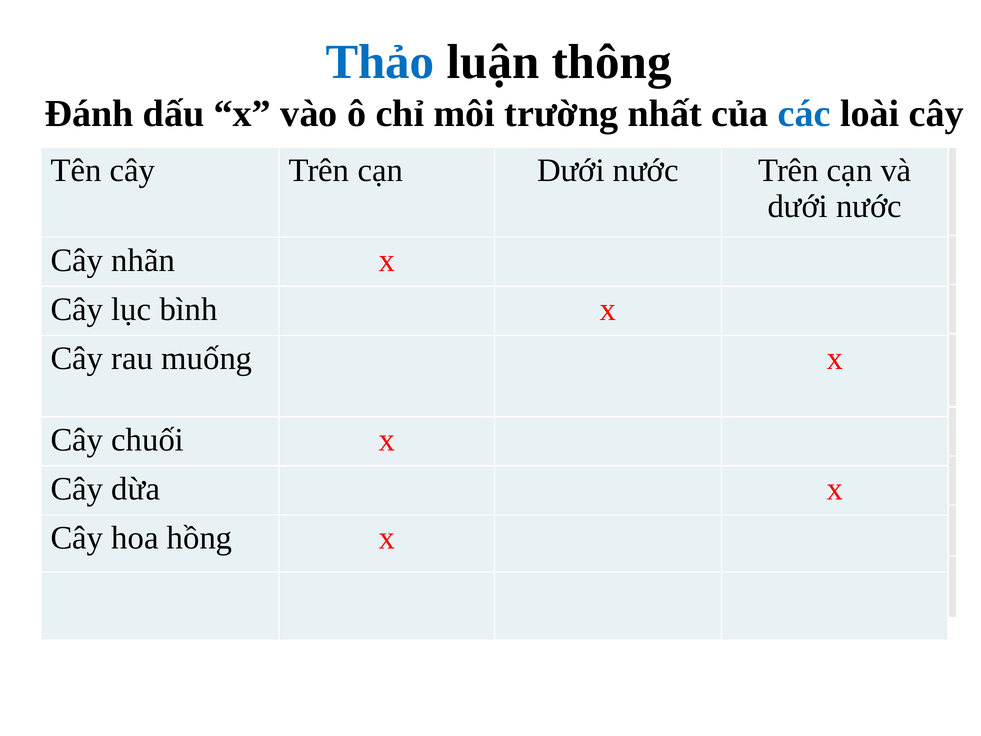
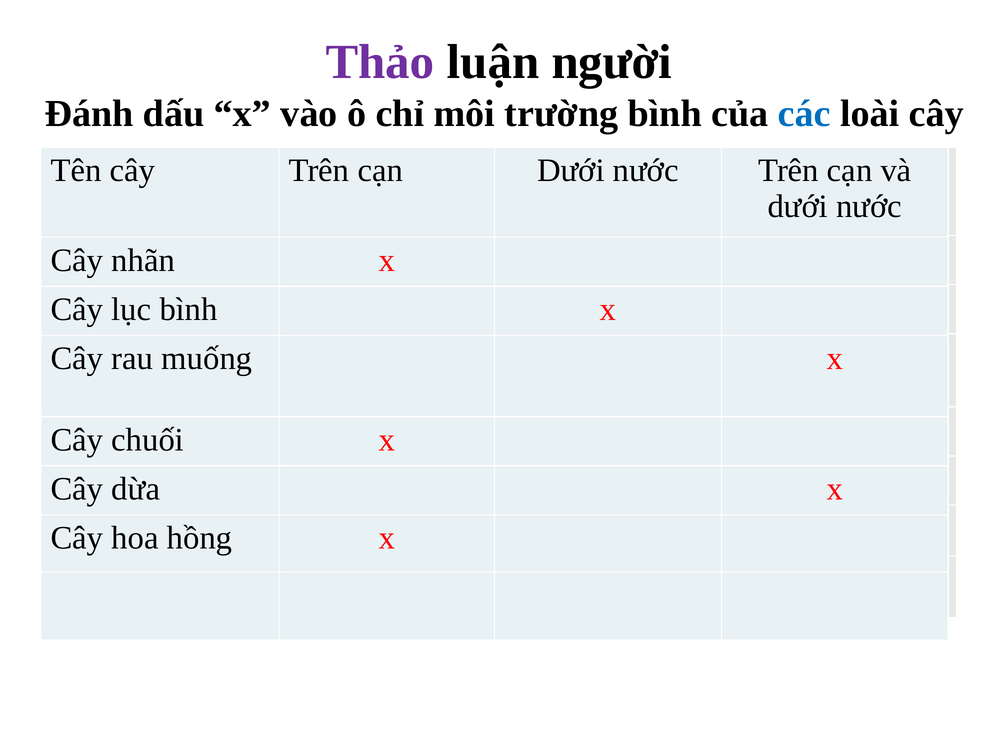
Thảo colour: blue -> purple (380, 62)
thông: thông -> người (612, 62)
trường nhất: nhất -> bình (665, 114)
